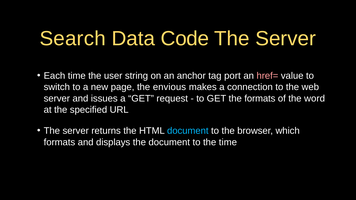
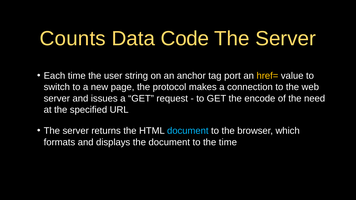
Search: Search -> Counts (73, 39)
href= colour: pink -> yellow (267, 76)
envious: envious -> protocol (170, 87)
the formats: formats -> encode (260, 99)
word: word -> need (315, 99)
